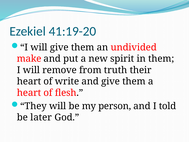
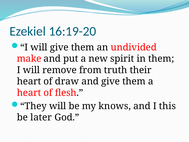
41:19-20: 41:19-20 -> 16:19-20 (72, 31)
write: write -> draw (67, 81)
person: person -> knows (115, 106)
told: told -> this (167, 106)
